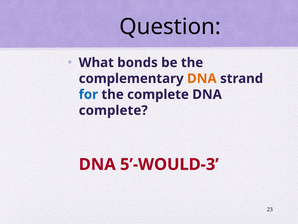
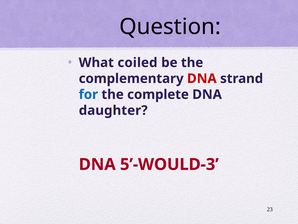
bonds: bonds -> coiled (137, 63)
DNA colour: orange -> red (202, 78)
complete: complete -> daughter (113, 110)
